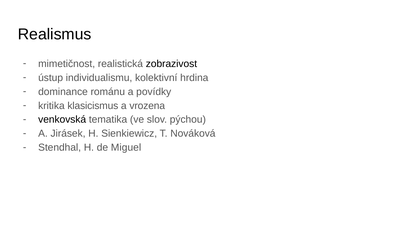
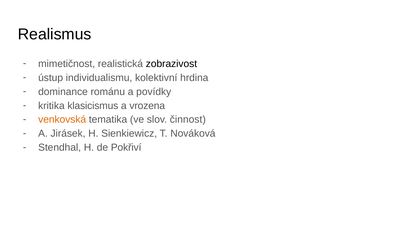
venkovská colour: black -> orange (62, 120)
pýchou: pýchou -> činnost (188, 120)
Miguel: Miguel -> Pokřiví (126, 148)
